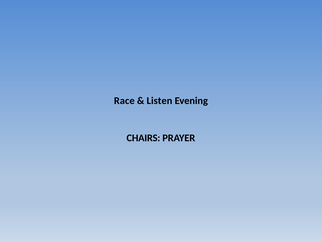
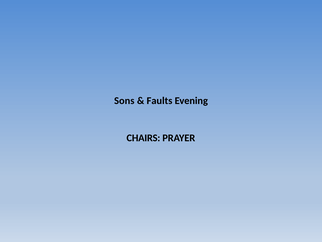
Race: Race -> Sons (124, 101)
Listen: Listen -> Faults (159, 101)
